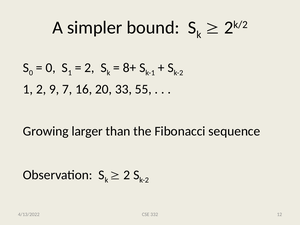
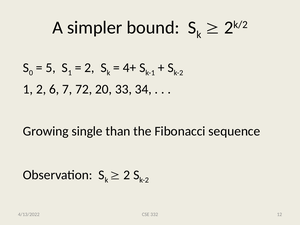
0: 0 -> 5 (51, 68)
8+: 8+ -> 4+ (130, 68)
9: 9 -> 6 (54, 89)
16: 16 -> 72 (84, 89)
55: 55 -> 34 (143, 89)
larger: larger -> single (87, 131)
